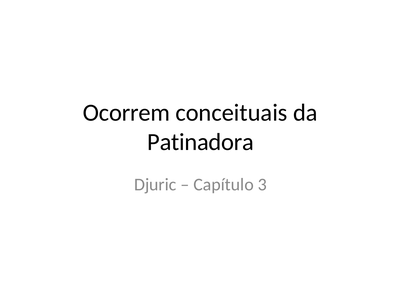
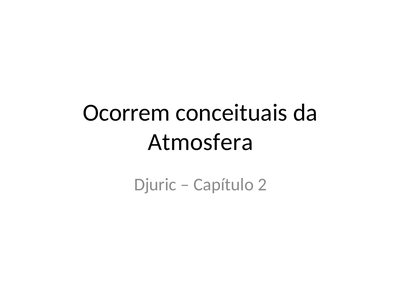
Patinadora: Patinadora -> Atmosfera (200, 142)
3: 3 -> 2 (262, 184)
